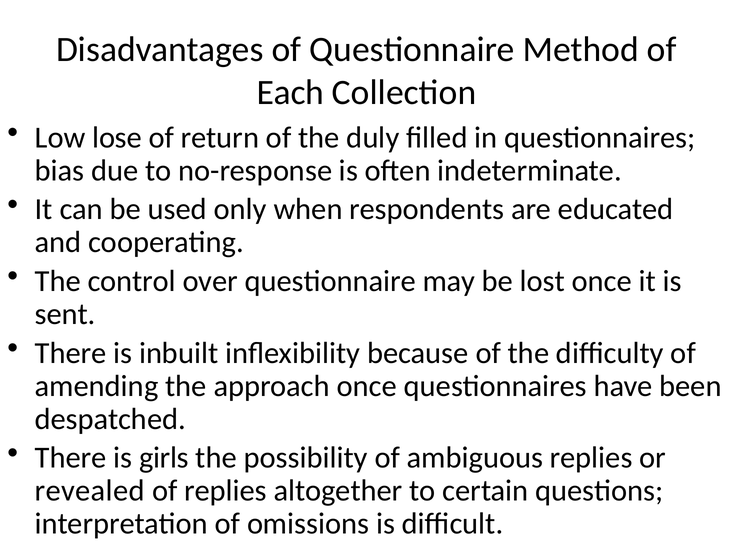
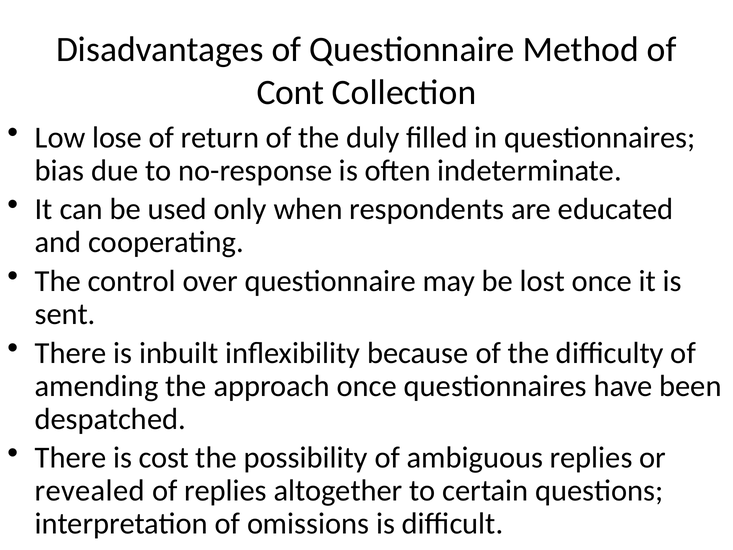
Each: Each -> Cont (290, 92)
girls: girls -> cost (164, 458)
